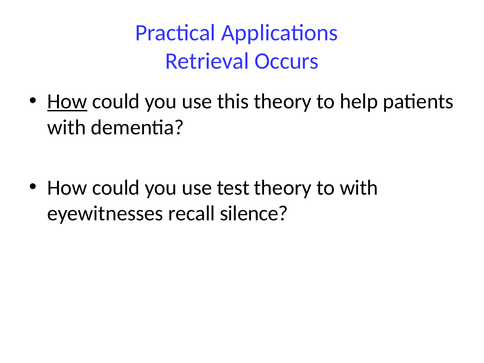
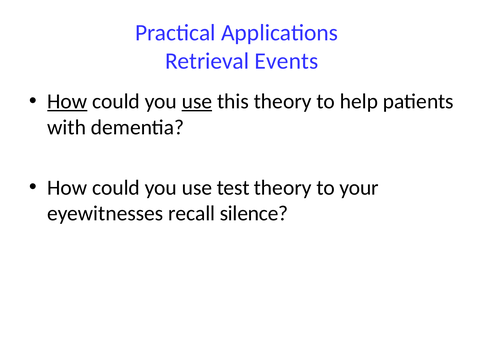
Occurs: Occurs -> Events (287, 61)
use underline: none -> present (197, 102)
to with: with -> your (359, 188)
